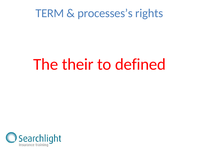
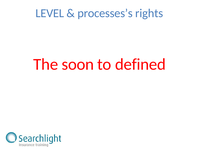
TERM: TERM -> LEVEL (50, 13)
their: their -> soon (78, 64)
